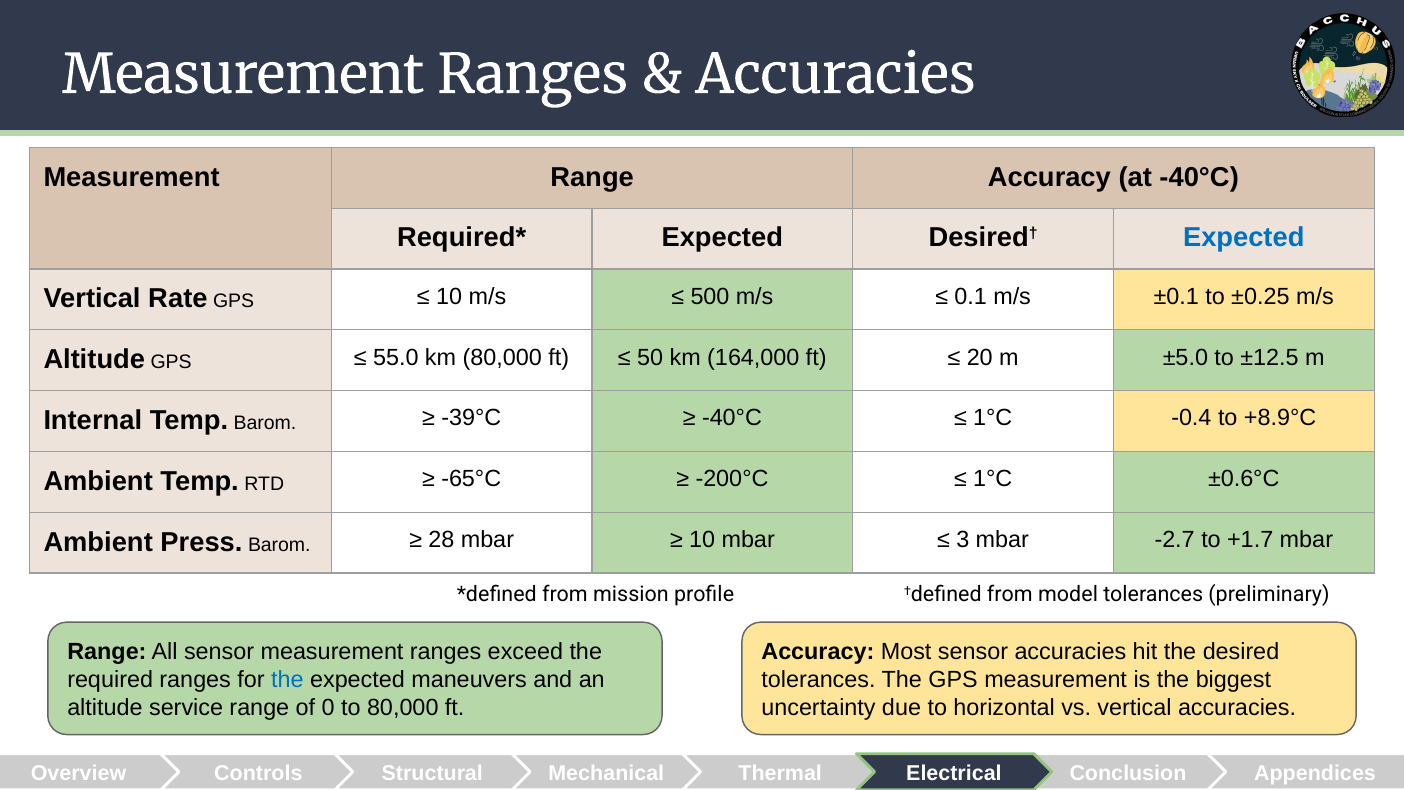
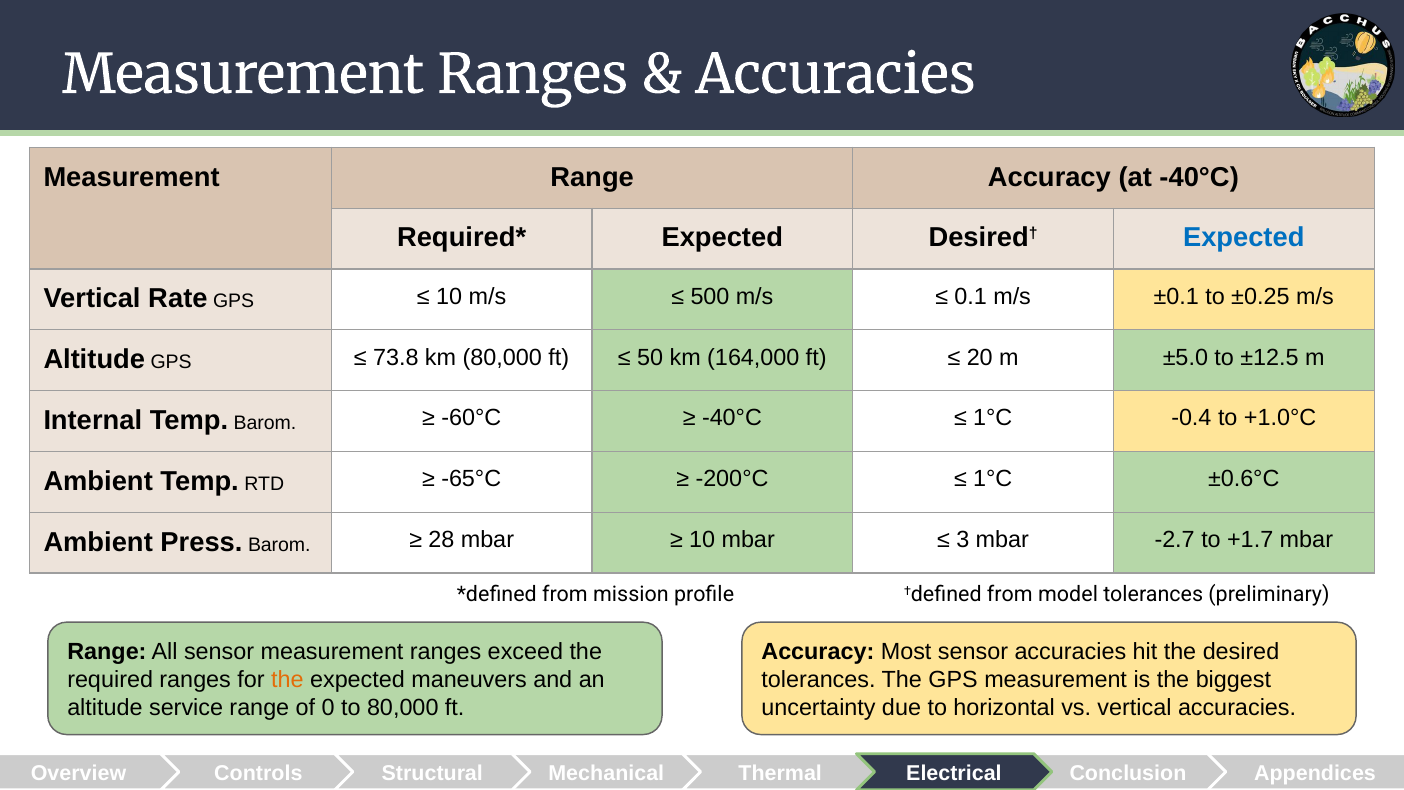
55.0: 55.0 -> 73.8 (396, 357)
-39°C: -39°C -> -60°C (471, 418)
+8.9°C: +8.9°C -> +1.0°C (1280, 418)
the colour: blue -> orange (287, 680)
